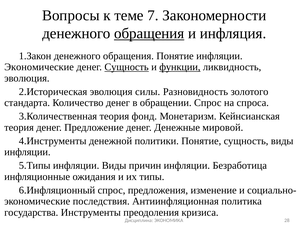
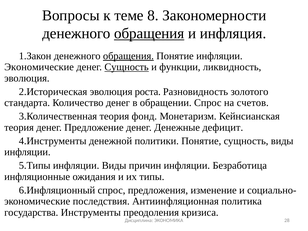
7: 7 -> 8 (153, 15)
обращения underline: none -> present (128, 56)
функции underline: present -> none (180, 67)
силы: силы -> роста (148, 92)
спроса: спроса -> счетов (253, 103)
мировой: мировой -> дефицит (223, 127)
